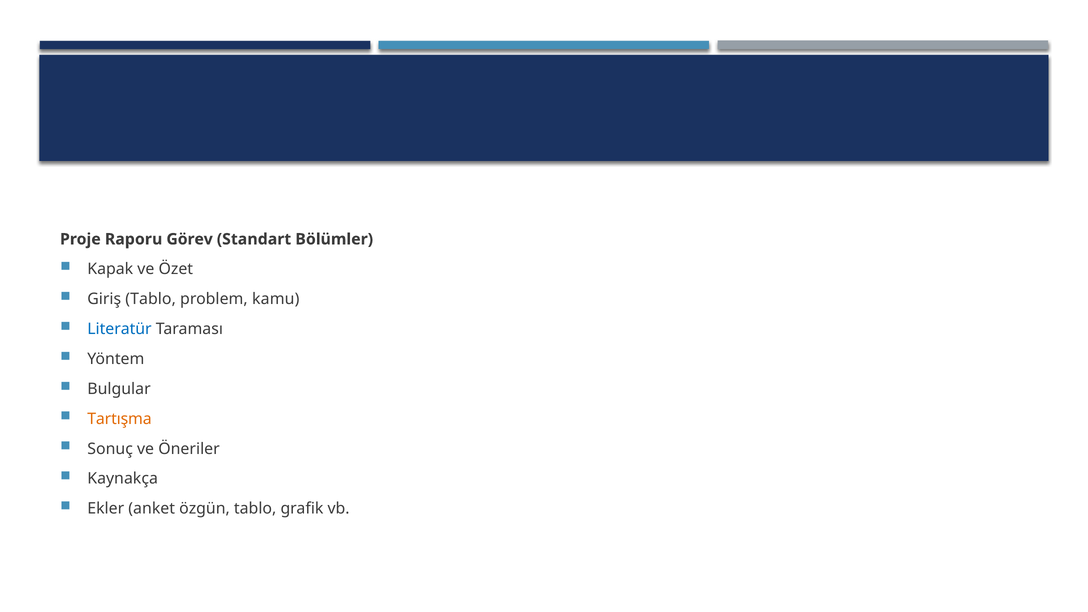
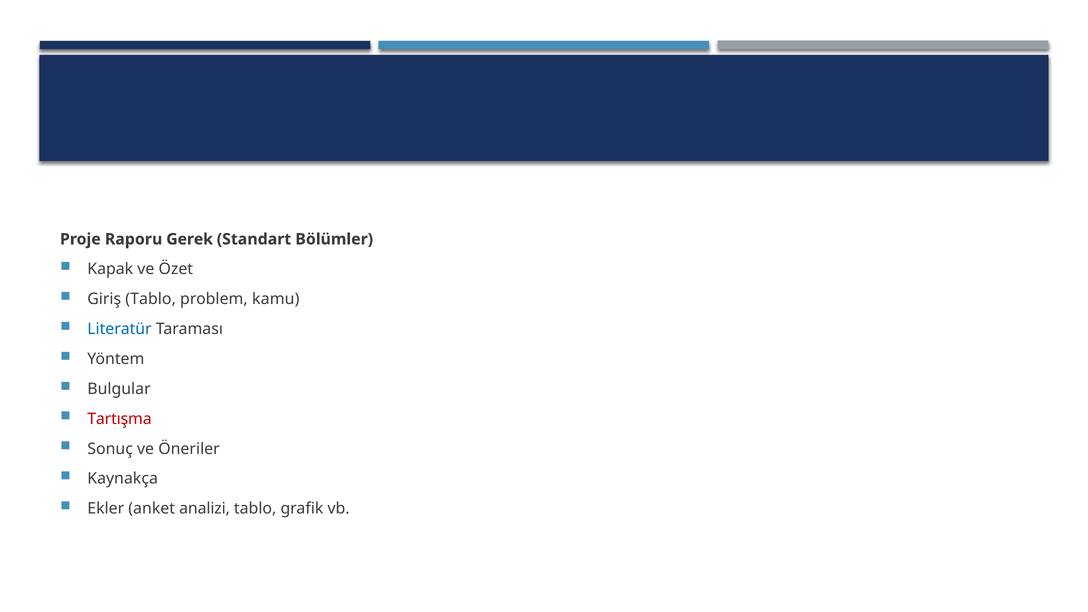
Görev: Görev -> Gerek (190, 239)
Tartışma colour: orange -> red (120, 419)
özgün: özgün -> analizi (205, 509)
